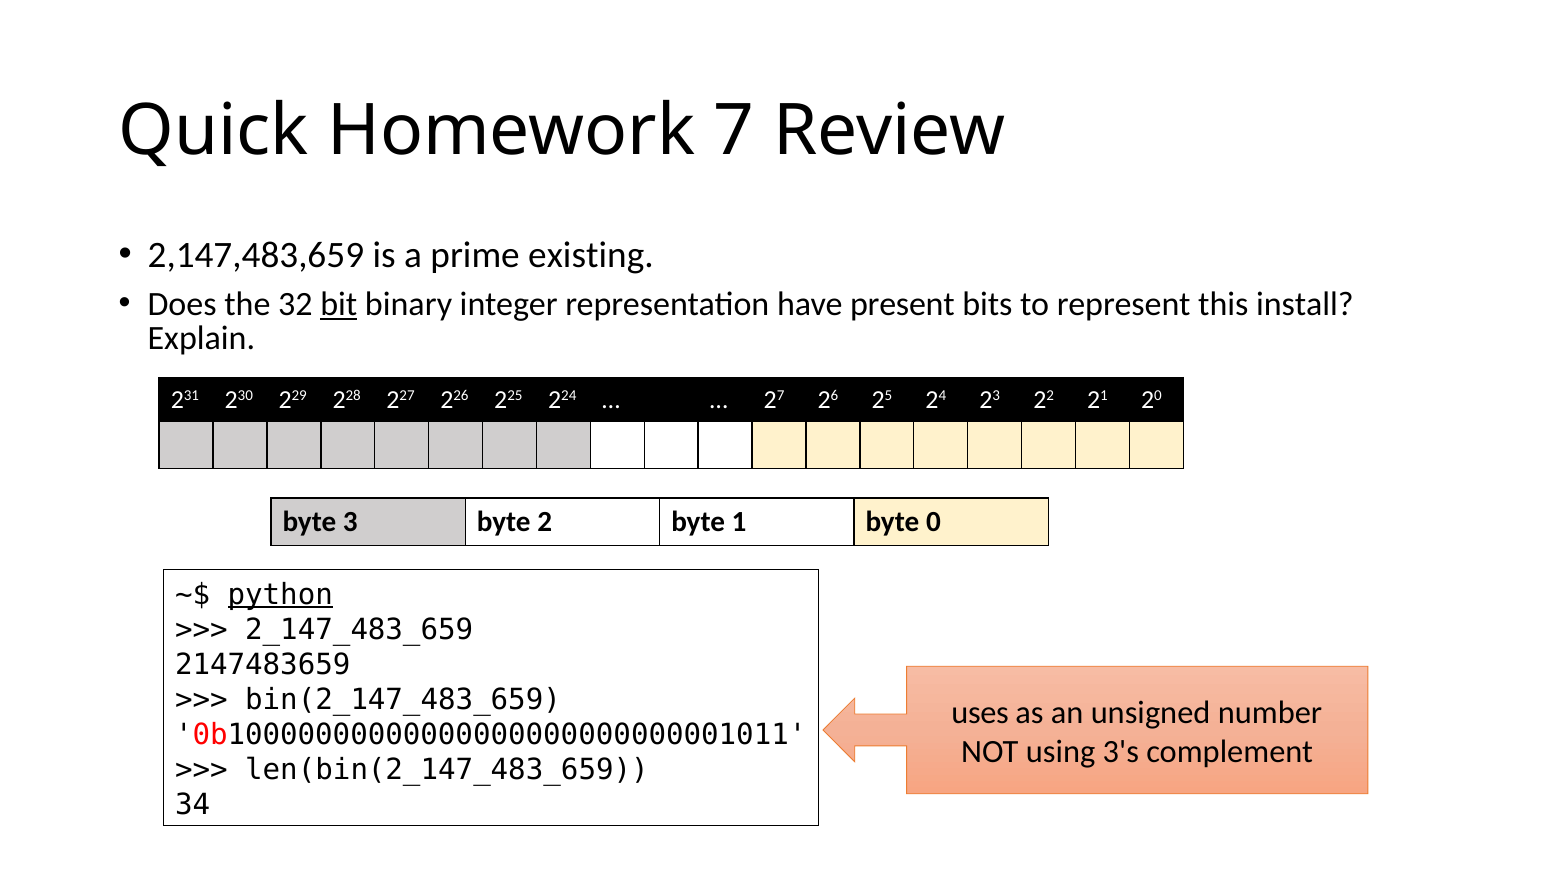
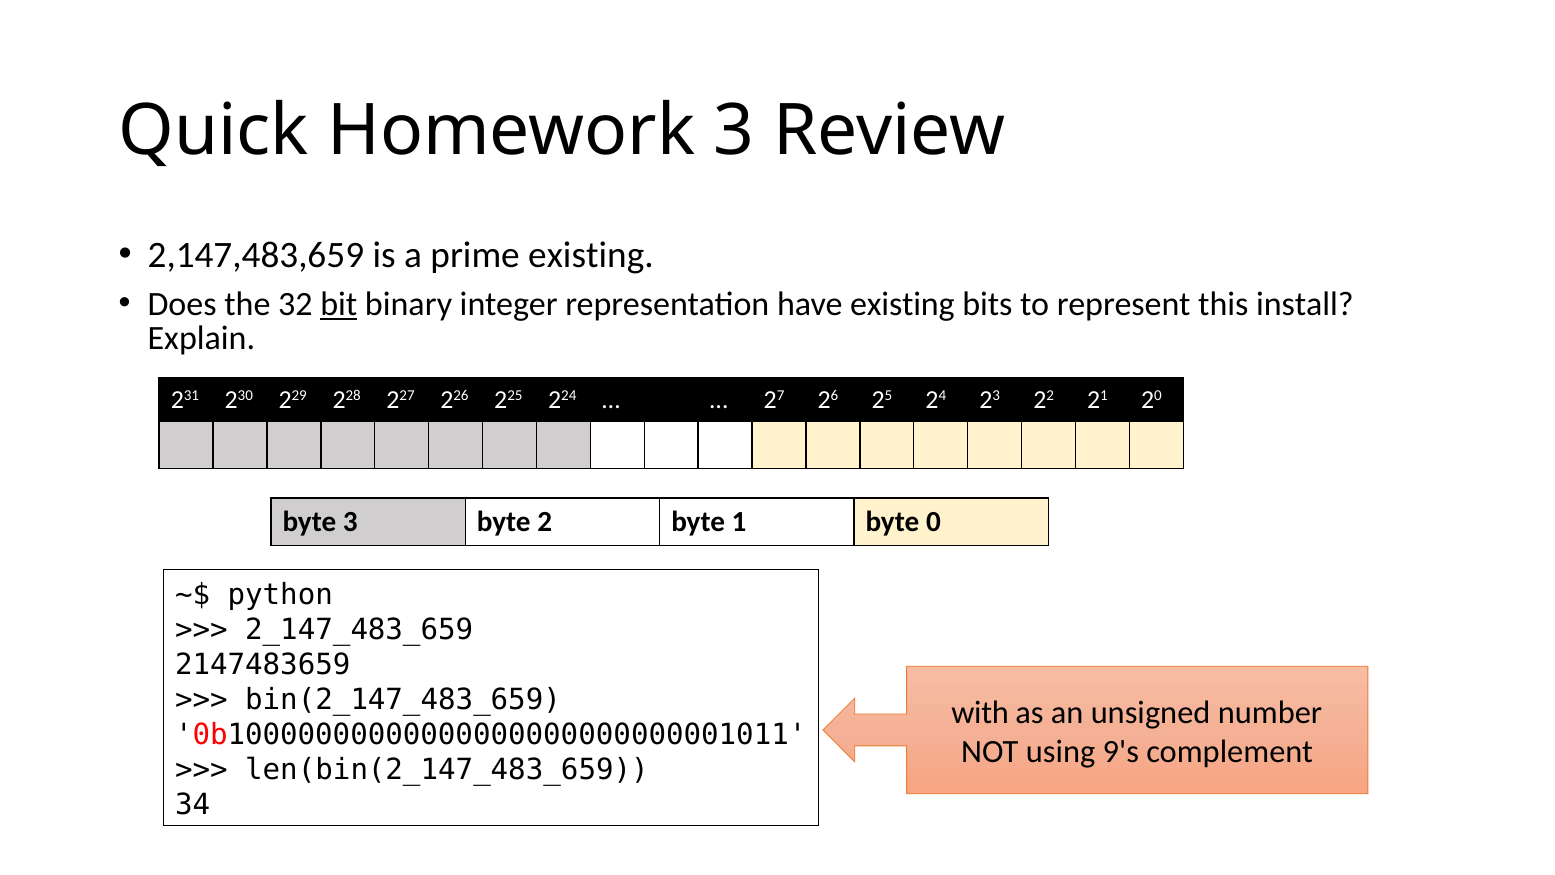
Homework 7: 7 -> 3 (734, 131)
have present: present -> existing (902, 305)
python underline: present -> none (280, 594)
uses: uses -> with (980, 713)
3's: 3's -> 9's (1121, 751)
